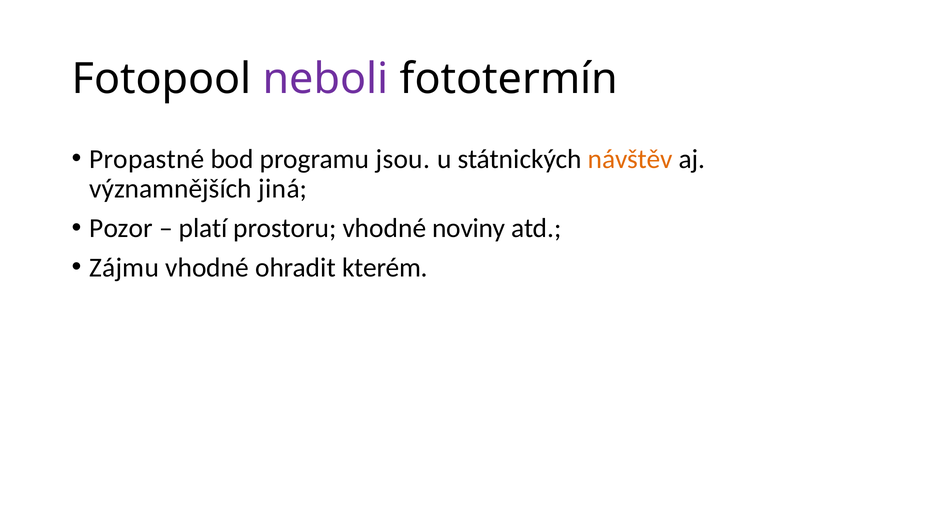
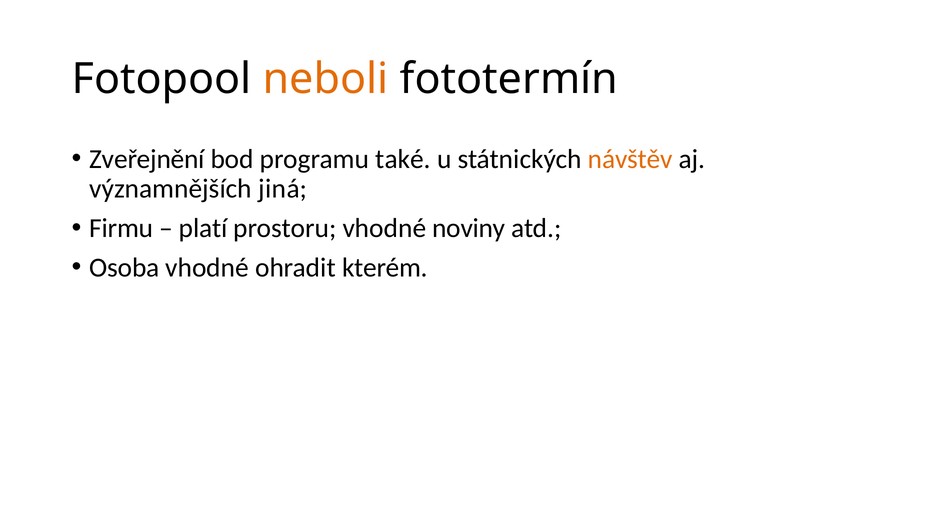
neboli colour: purple -> orange (326, 79)
Propastné: Propastné -> Zveřejnění (147, 159)
jsou: jsou -> také (403, 159)
Pozor: Pozor -> Firmu (121, 228)
Zájmu: Zájmu -> Osoba (124, 268)
